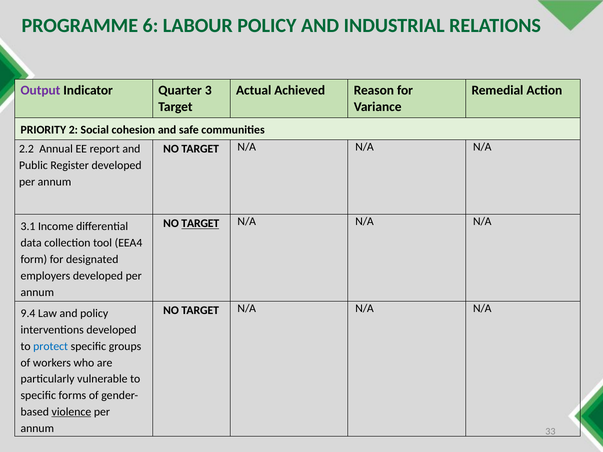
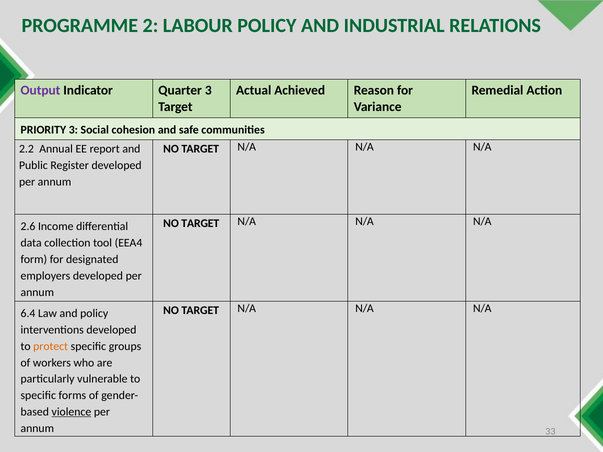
6: 6 -> 2 (150, 26)
PRIORITY 2: 2 -> 3 (73, 130)
TARGET underline: present -> none (200, 224)
3.1: 3.1 -> 2.6 (28, 227)
9.4: 9.4 -> 6.4 (28, 314)
protect colour: blue -> orange (51, 346)
